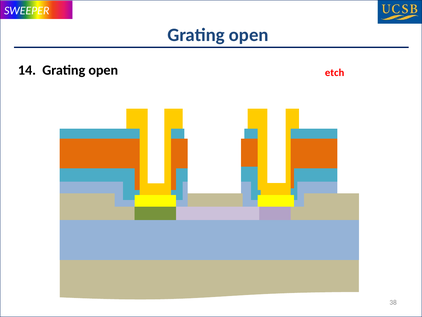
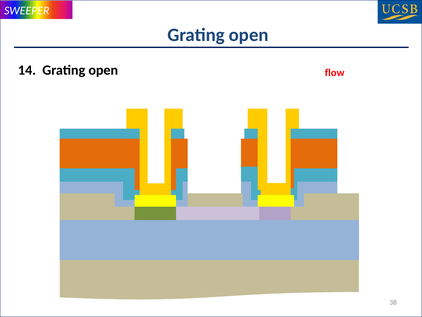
etch: etch -> flow (335, 73)
